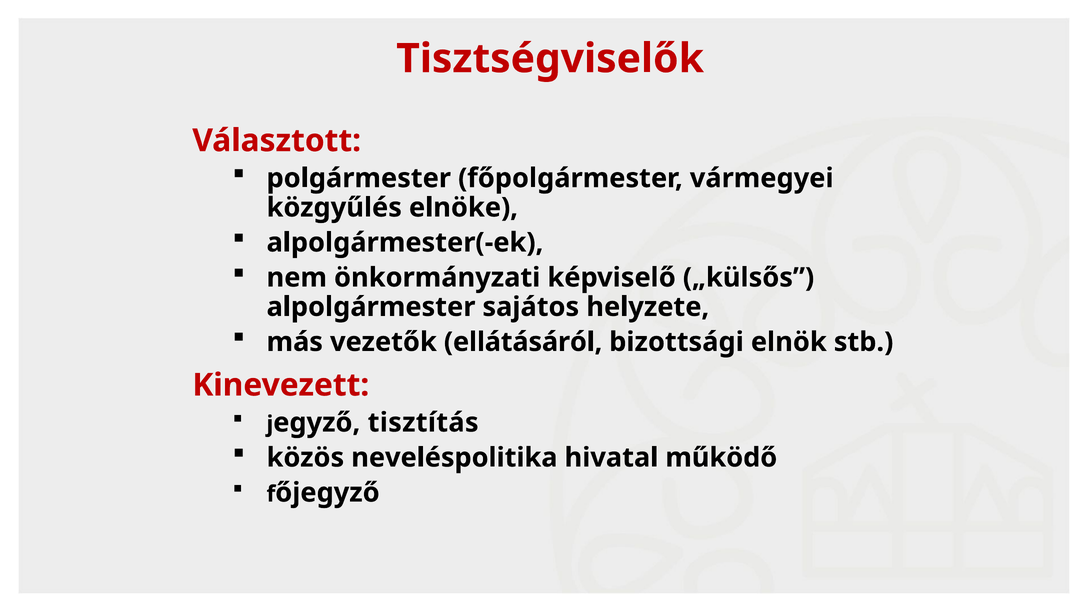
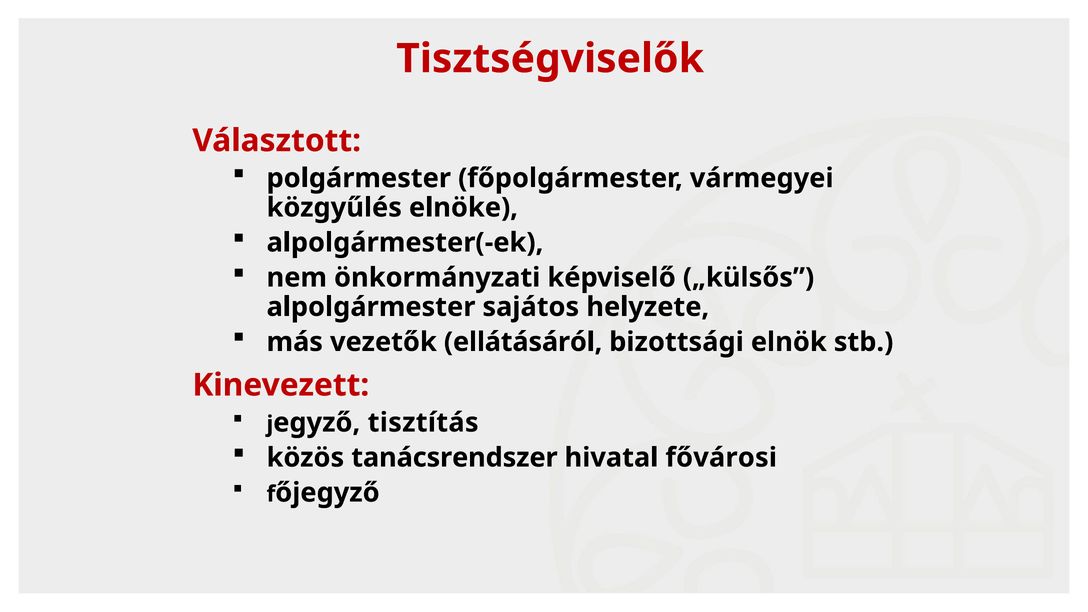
neveléspolitika: neveléspolitika -> tanácsrendszer (454, 458)
működő: működő -> fővárosi (721, 458)
